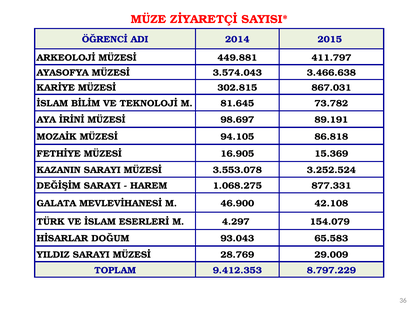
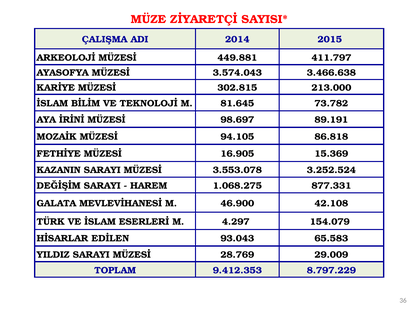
ÖĞRENCİ: ÖĞRENCİ -> ÇALIŞMA (105, 40)
867.031: 867.031 -> 213.000 (331, 88)
DOĞUM: DOĞUM -> EDİLEN (110, 239)
